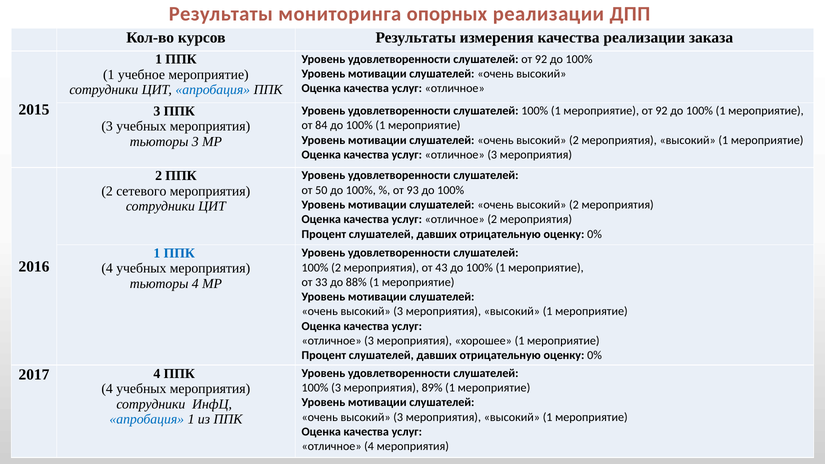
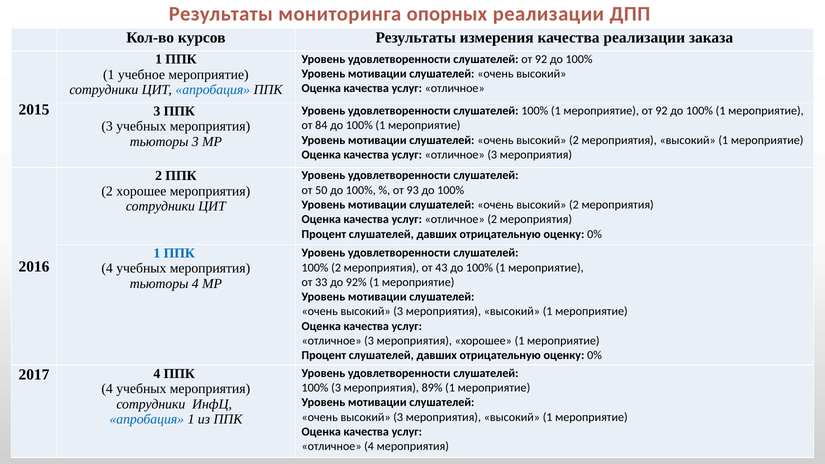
2 сетевого: сетевого -> хорошее (141, 191)
88%: 88% -> 92% (356, 282)
